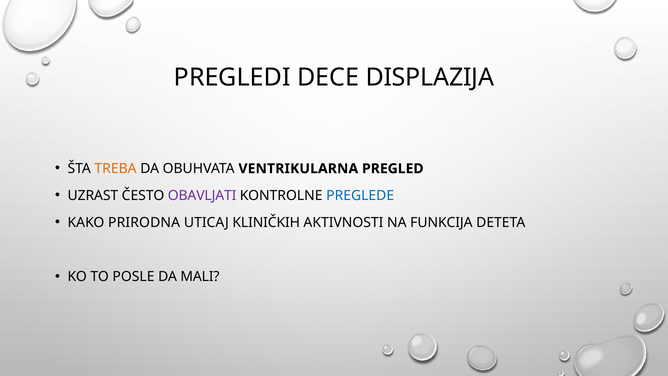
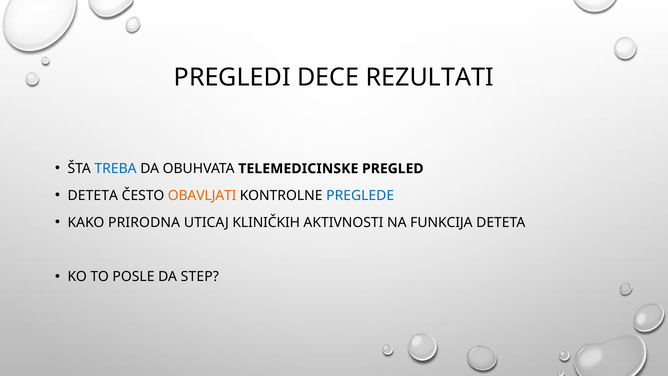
DISPLAZIJA: DISPLAZIJA -> REZULTATI (430, 77)
TREBA colour: orange -> blue (116, 169)
VENTRIKULARNA: VENTRIKULARNA -> TELEMEDICINSKE (298, 169)
UZRAST: UZRAST -> DETETA (93, 196)
OBAVLJATI colour: purple -> orange (202, 196)
MALI: MALI -> STEP (200, 277)
